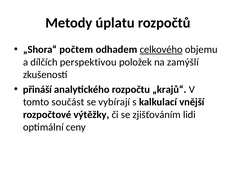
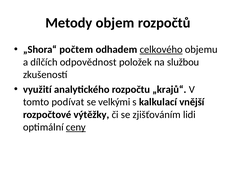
úplatu: úplatu -> objem (115, 23)
perspektivou: perspektivou -> odpovědnost (88, 62)
zamýšlí: zamýšlí -> službou (183, 62)
přináší: přináší -> využití (37, 89)
součást: součást -> podívat (68, 102)
vybírají: vybírají -> velkými (114, 102)
ceny underline: none -> present (76, 127)
